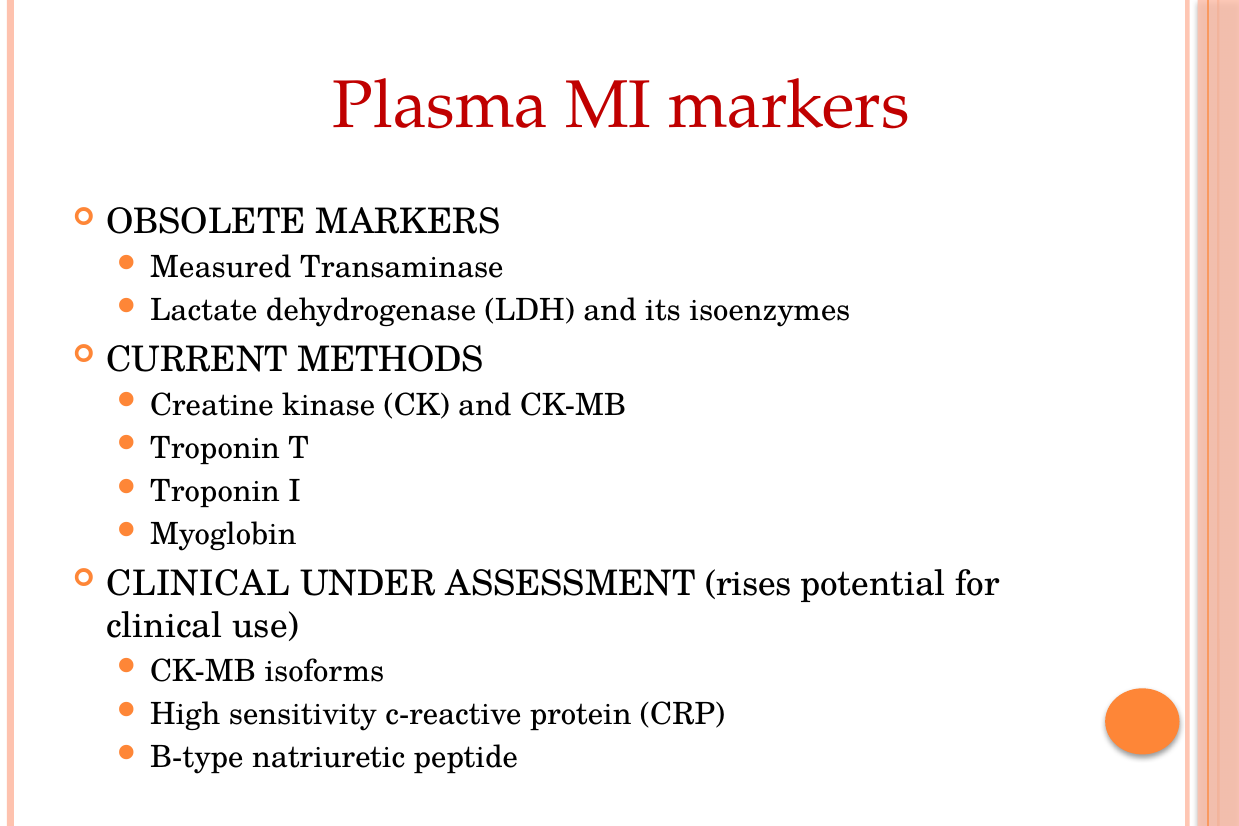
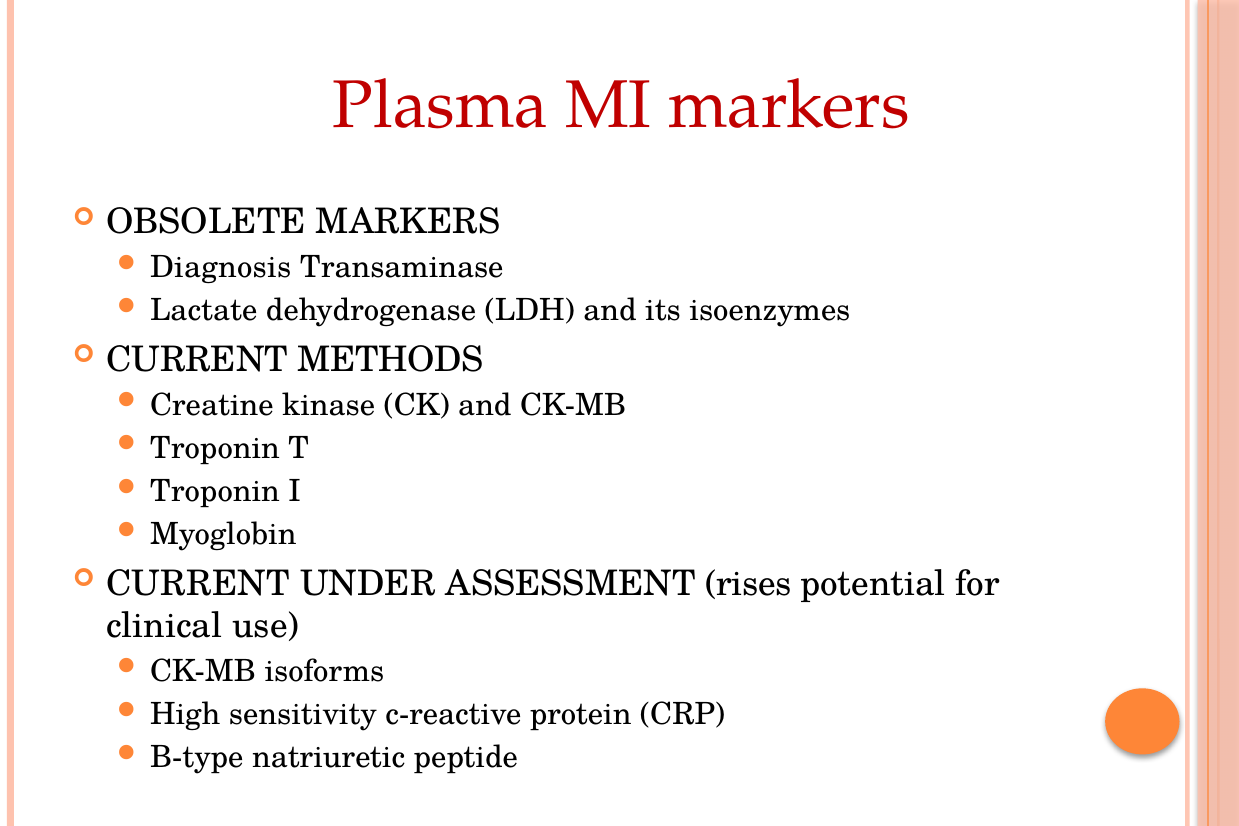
Measured: Measured -> Diagnosis (221, 267)
CLINICAL: CLINICAL -> CURRENT (198, 583)
